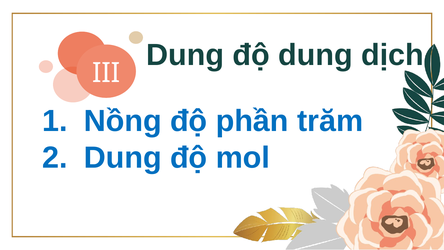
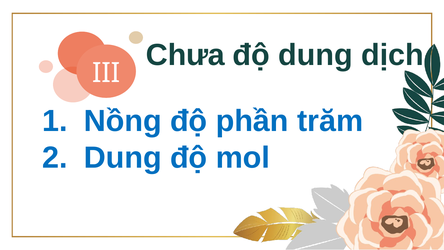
Dung: Dung -> Chưa (185, 55)
